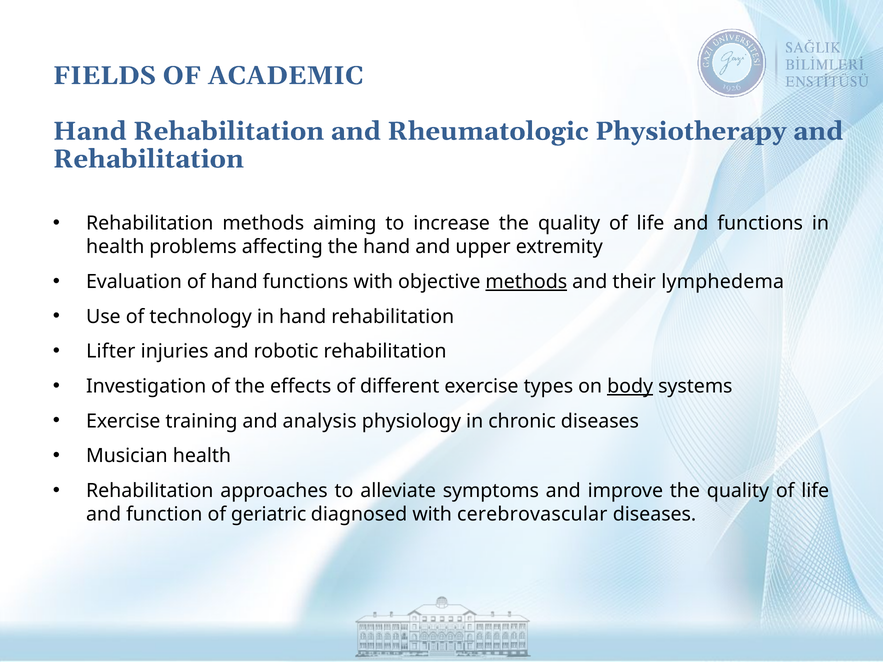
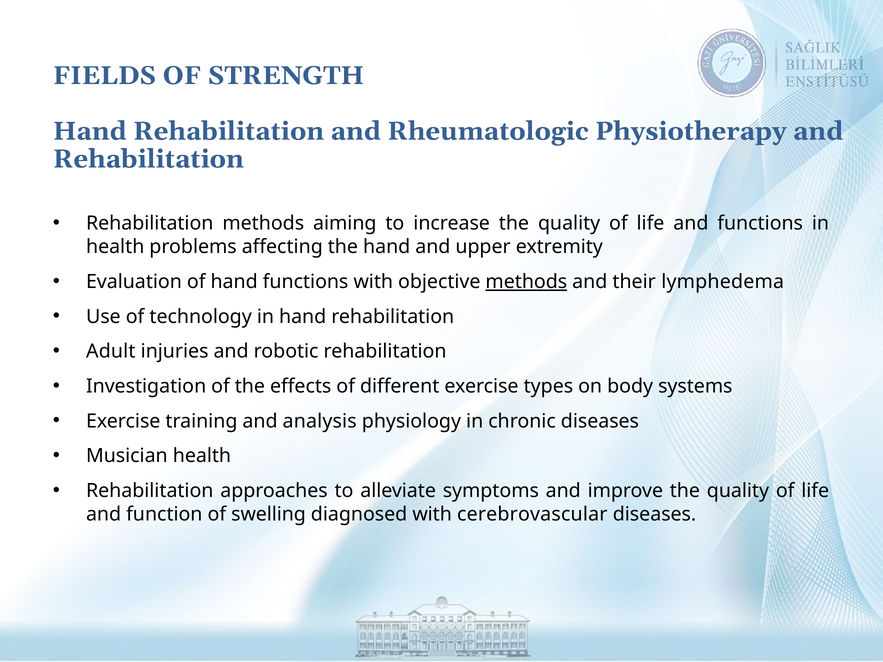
ACADEMIC: ACADEMIC -> STRENGTH (286, 76)
Lifter: Lifter -> Adult (111, 352)
body underline: present -> none (630, 386)
geriatric: geriatric -> swelling (269, 514)
